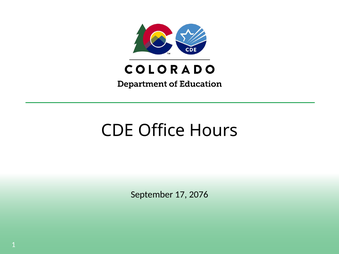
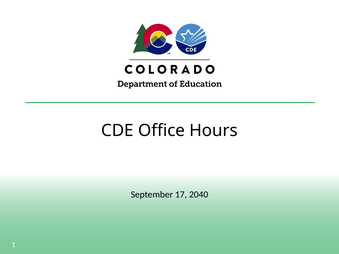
2076: 2076 -> 2040 (199, 195)
